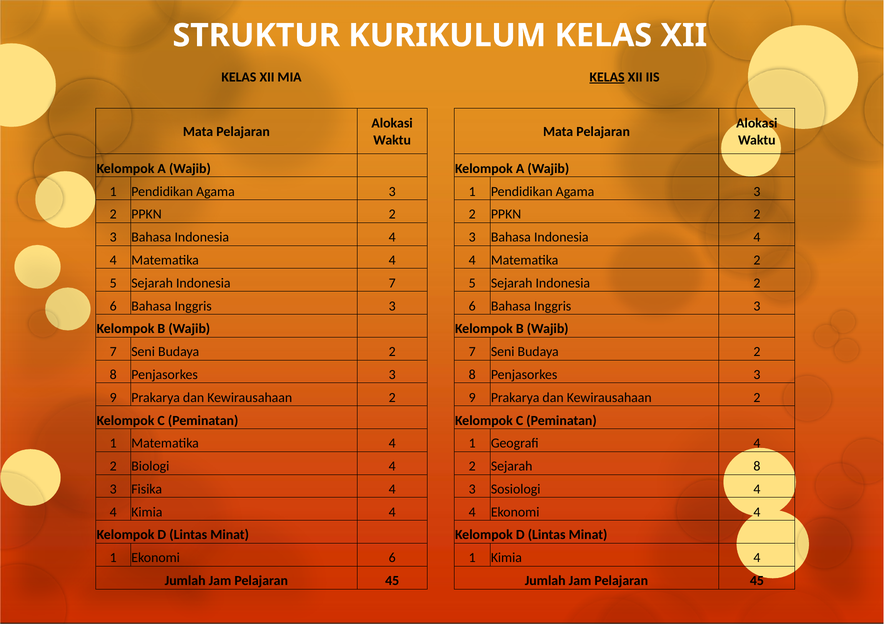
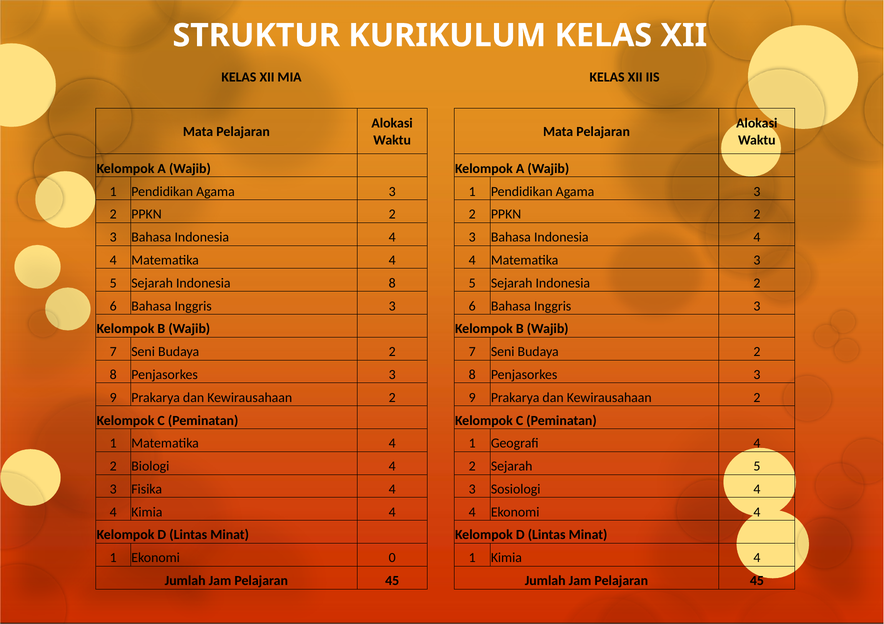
KELAS underline: present -> none (607, 77)
Matematika 2: 2 -> 3 (757, 260)
Indonesia 7: 7 -> 8 (392, 283)
Sejarah 8: 8 -> 5 (757, 466)
Ekonomi 6: 6 -> 0 (392, 557)
